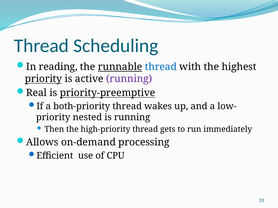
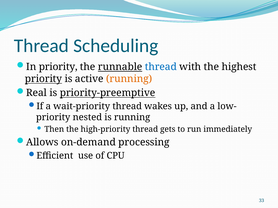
In reading: reading -> priority (58, 67)
running colour: purple -> orange (129, 79)
both-priority: both-priority -> wait-priority (82, 106)
